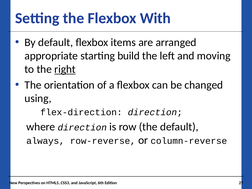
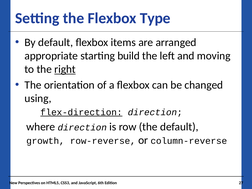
With: With -> Type (155, 18)
flex-direction underline: none -> present (81, 112)
always: always -> growth (45, 141)
